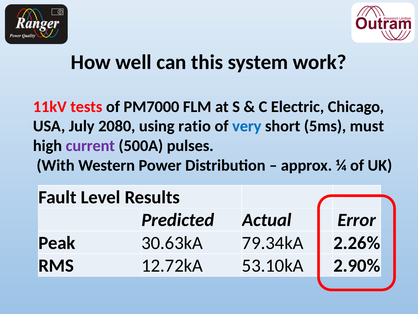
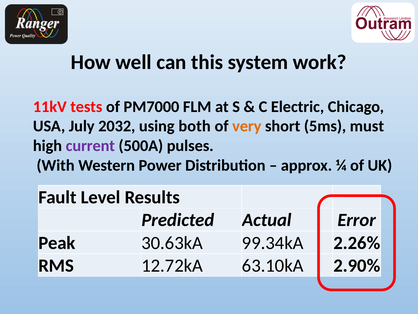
2080: 2080 -> 2032 (117, 126)
ratio: ratio -> both (195, 126)
very colour: blue -> orange (247, 126)
79.34kA: 79.34kA -> 99.34kA (273, 243)
53.10kA: 53.10kA -> 63.10kA (273, 265)
